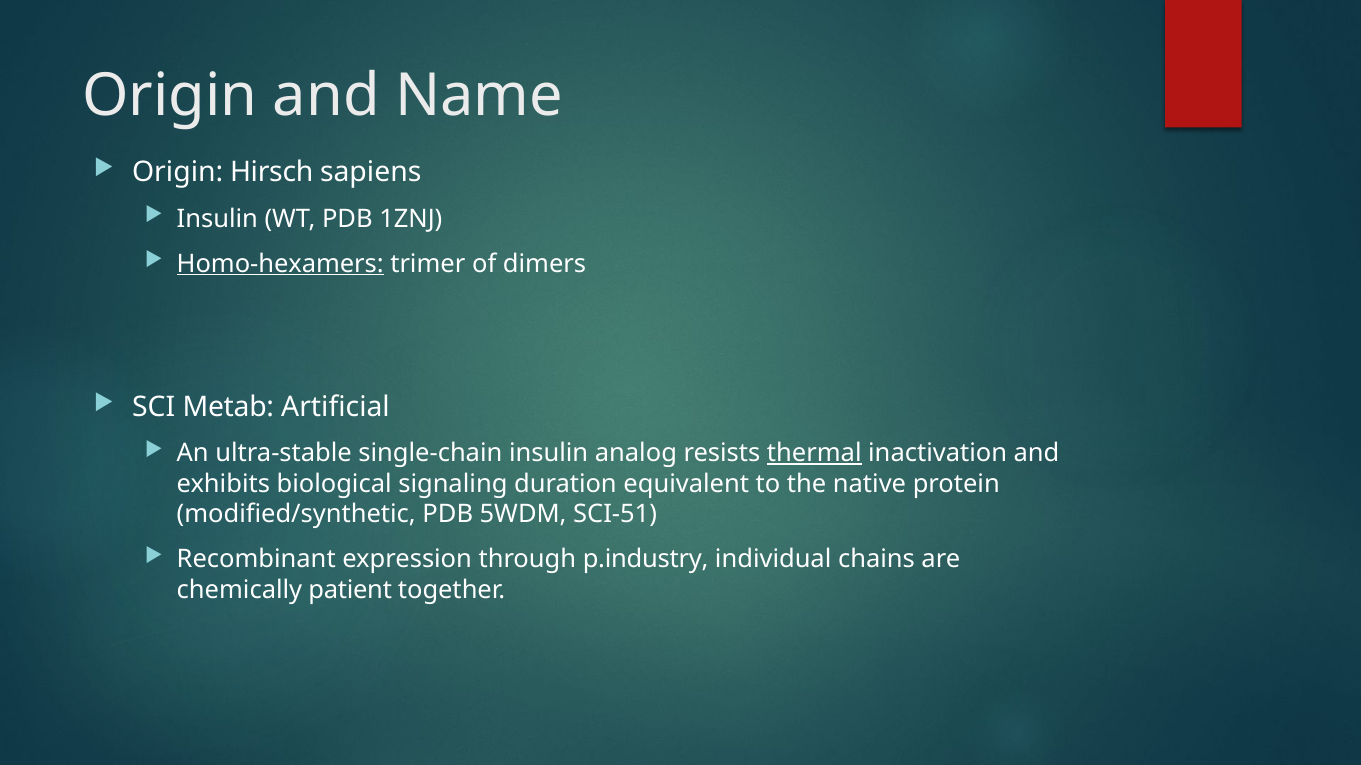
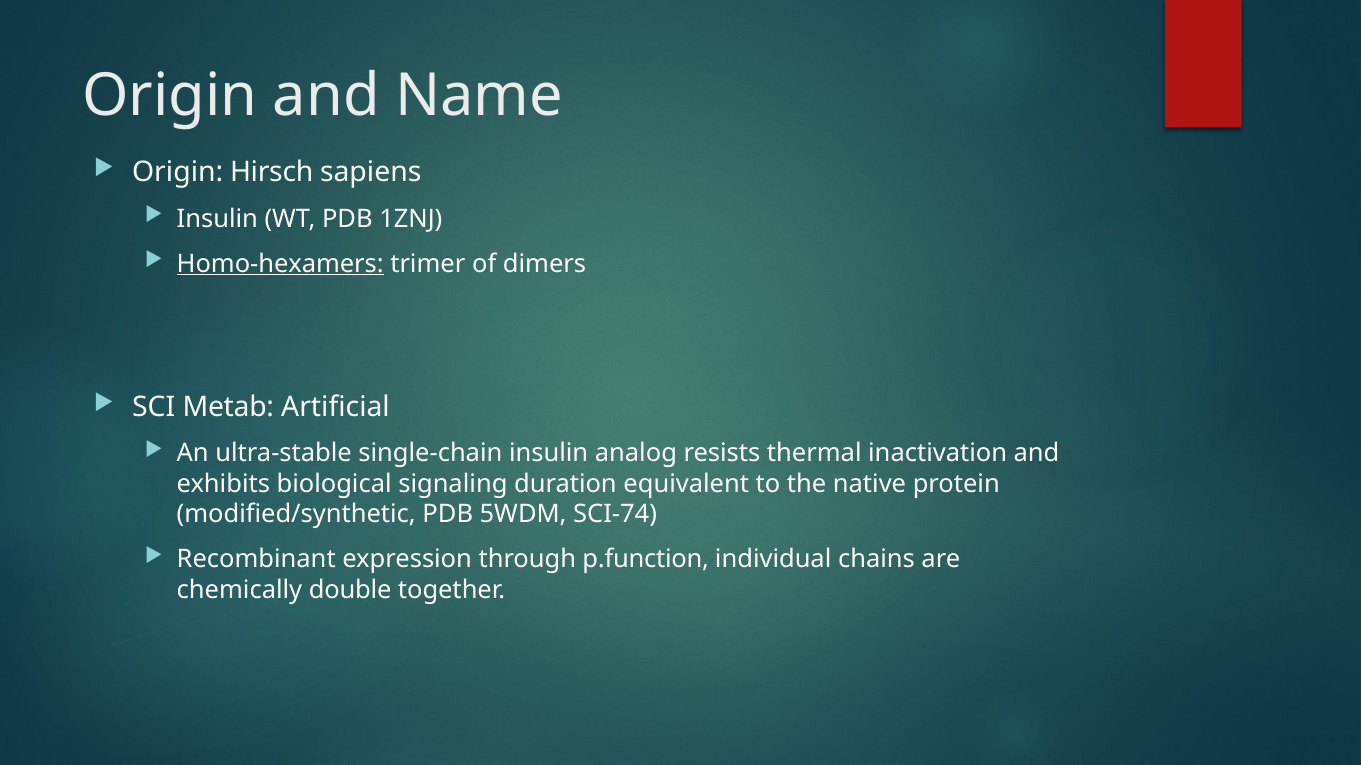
thermal underline: present -> none (814, 453)
SCI-51: SCI-51 -> SCI-74 (615, 515)
p.industry: p.industry -> p.function (646, 560)
patient: patient -> double (350, 590)
